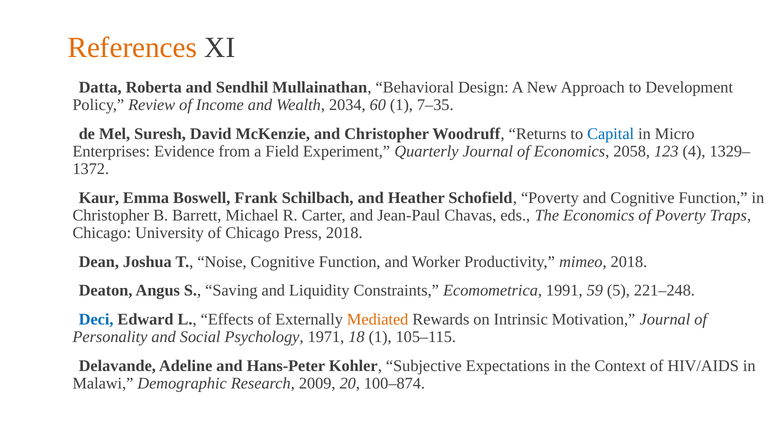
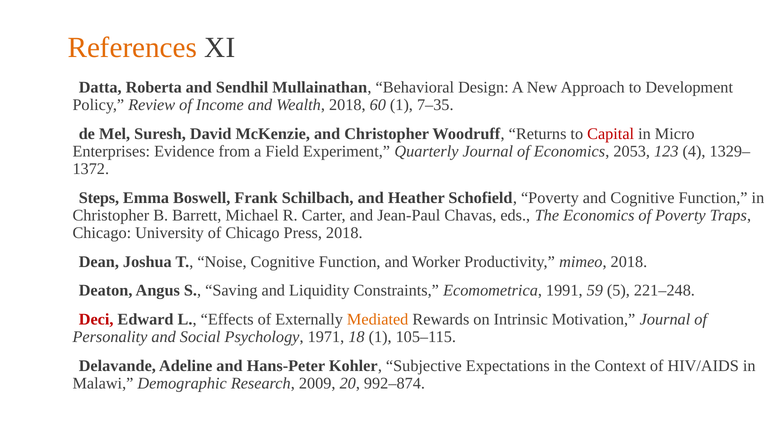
Wealth 2034: 2034 -> 2018 (347, 105)
Capital colour: blue -> red (611, 134)
2058: 2058 -> 2053 (632, 151)
Kaur: Kaur -> Steps (99, 198)
Deci colour: blue -> red (96, 320)
100–874: 100–874 -> 992–874 (394, 384)
